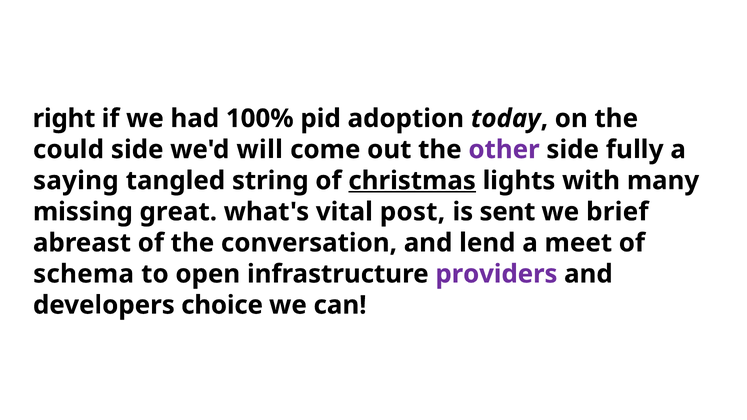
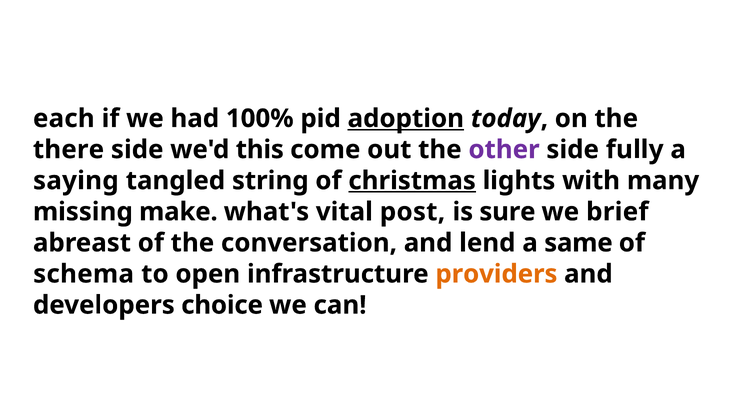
right: right -> each (64, 119)
adoption underline: none -> present (406, 119)
could: could -> there (69, 150)
will: will -> this (260, 150)
great: great -> make (178, 212)
sent: sent -> sure (507, 212)
meet: meet -> same (578, 243)
providers colour: purple -> orange (496, 274)
